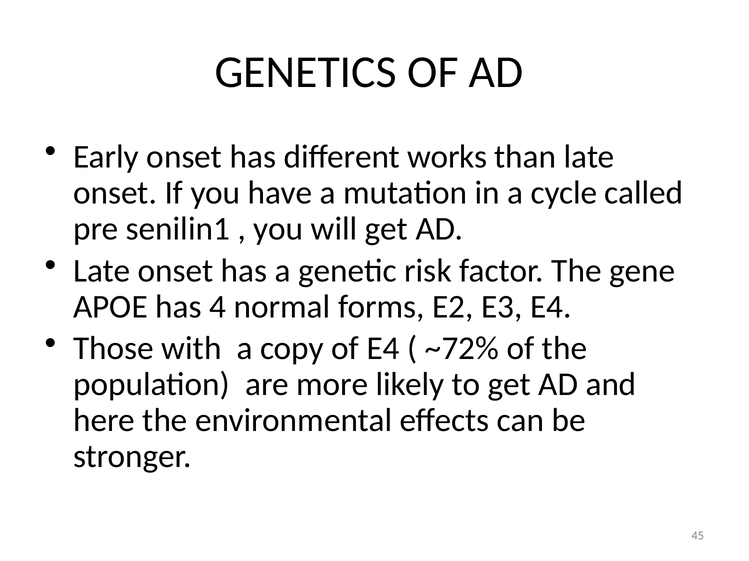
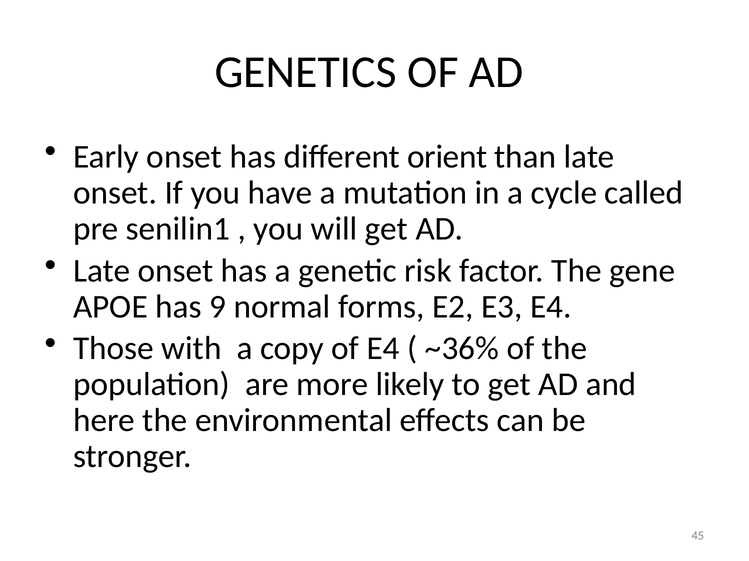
works: works -> orient (447, 157)
4: 4 -> 9 (218, 307)
~72%: ~72% -> ~36% (462, 349)
